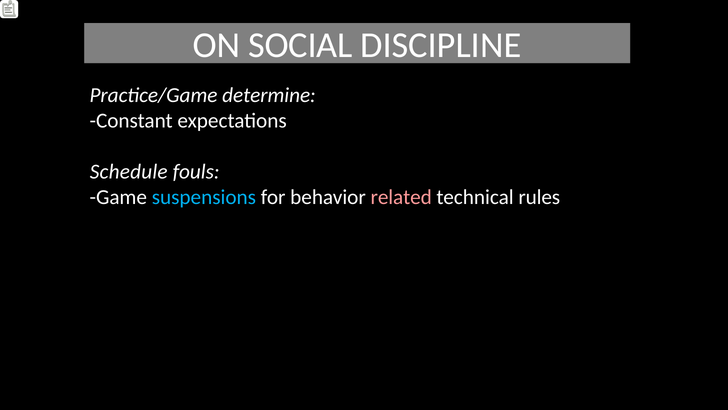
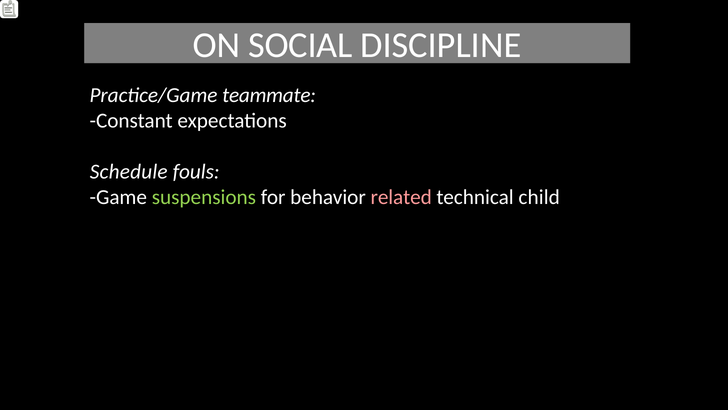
determine: determine -> teammate (269, 95)
suspensions colour: light blue -> light green (204, 197)
rules: rules -> child (539, 197)
